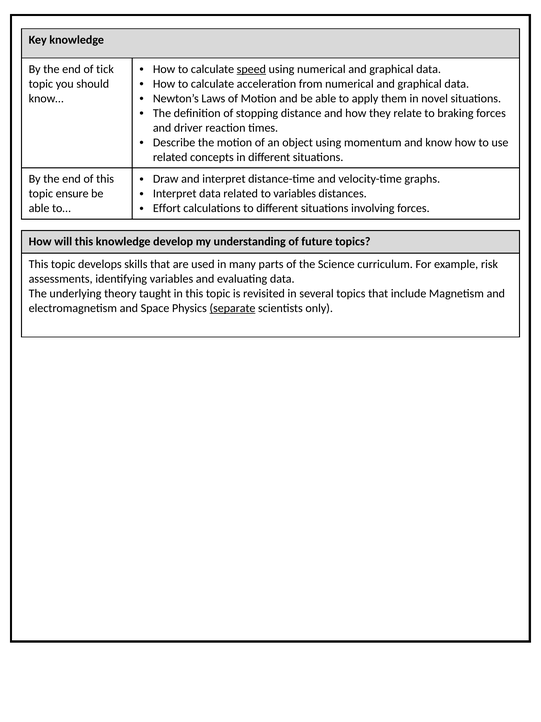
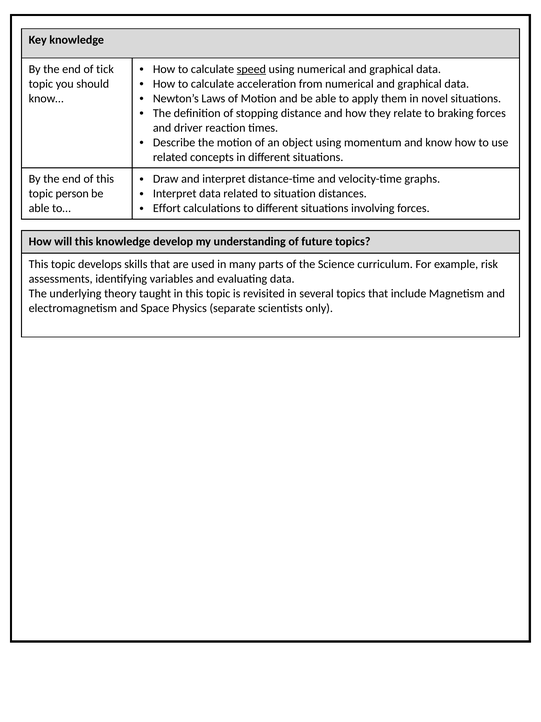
to variables: variables -> situation (295, 193)
ensure: ensure -> person (72, 193)
separate underline: present -> none (233, 308)
